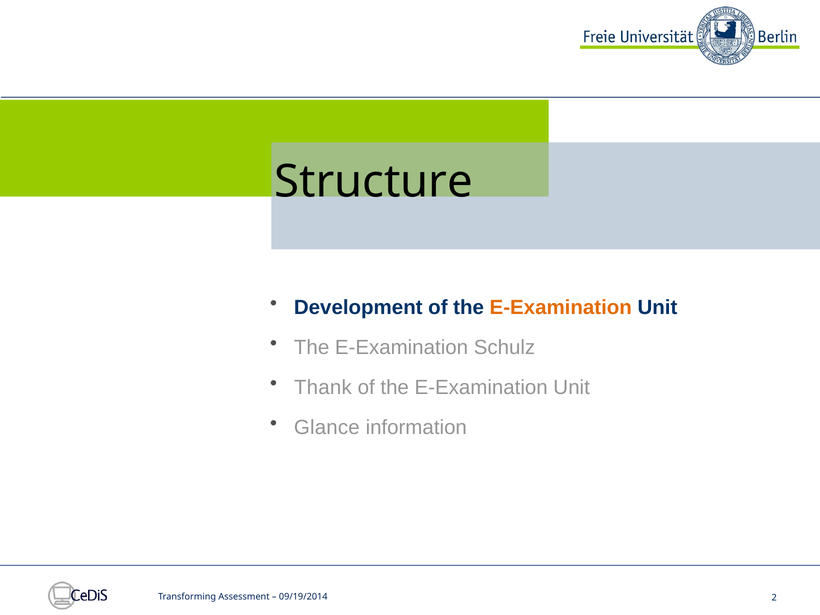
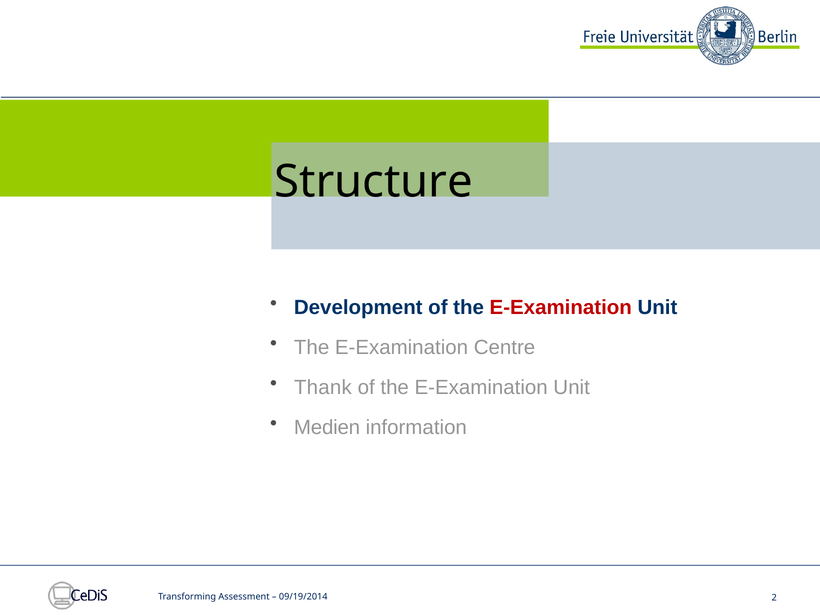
E-Examination colour: orange -> red (561, 308)
Schulz: Schulz -> Centre (505, 348)
Glance: Glance -> Medien (327, 427)
